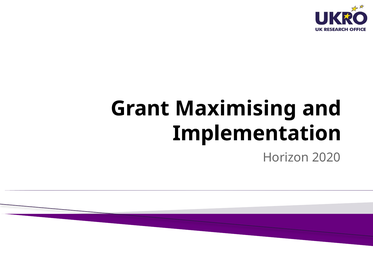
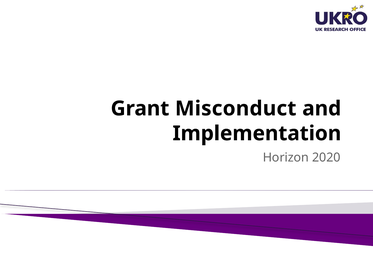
Maximising: Maximising -> Misconduct (236, 108)
